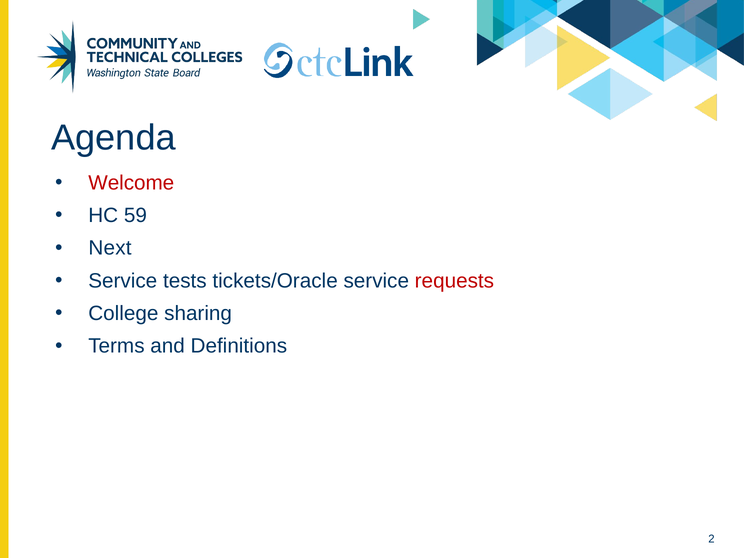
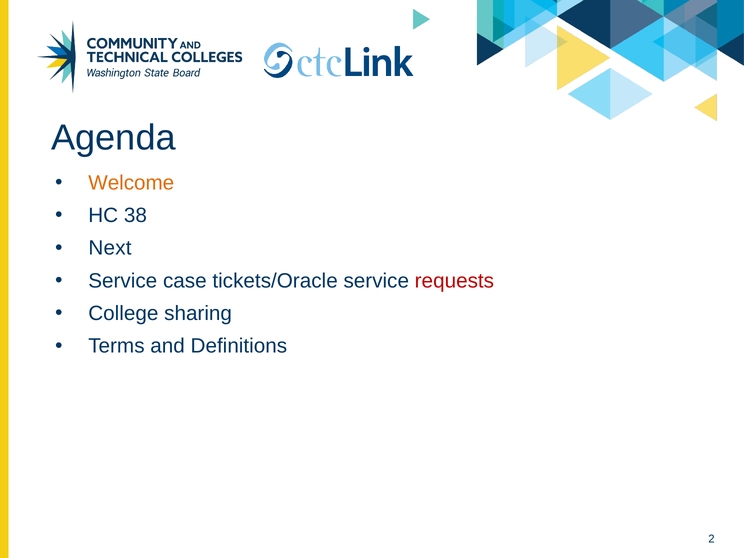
Welcome colour: red -> orange (131, 183)
59: 59 -> 38 (135, 215)
tests: tests -> case (185, 281)
